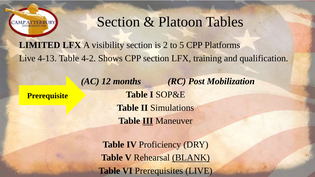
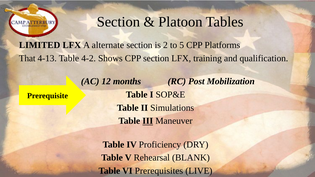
visibility: visibility -> alternate (108, 45)
Live: Live -> That (27, 58)
BLANK underline: present -> none (191, 158)
